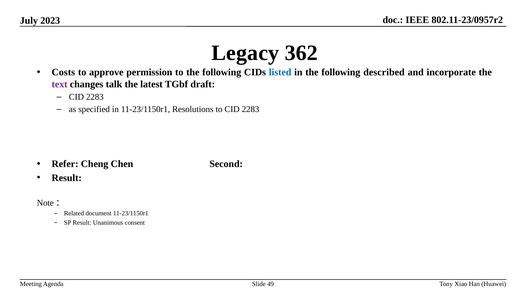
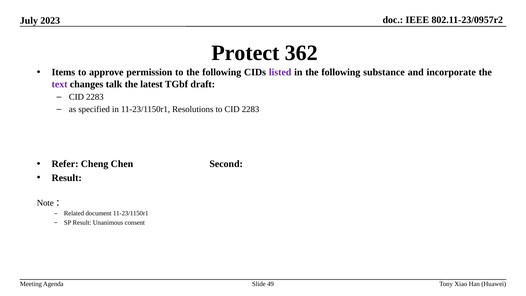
Legacy: Legacy -> Protect (245, 53)
Costs: Costs -> Items (63, 72)
listed colour: blue -> purple (280, 72)
described: described -> substance (384, 72)
